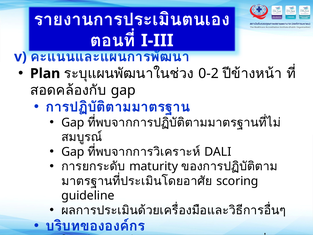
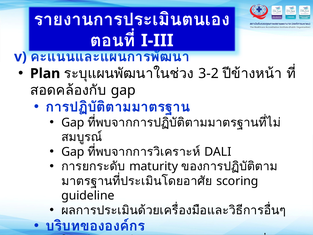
0-2: 0-2 -> 3-2 (209, 73)
